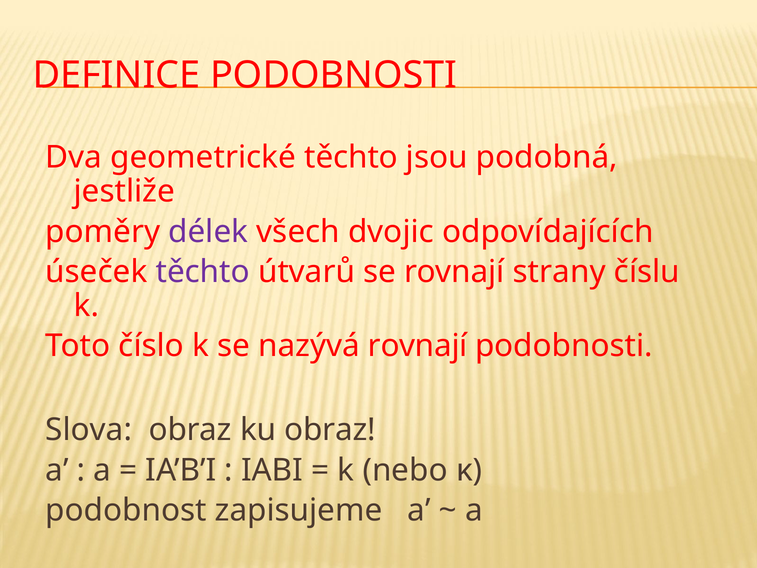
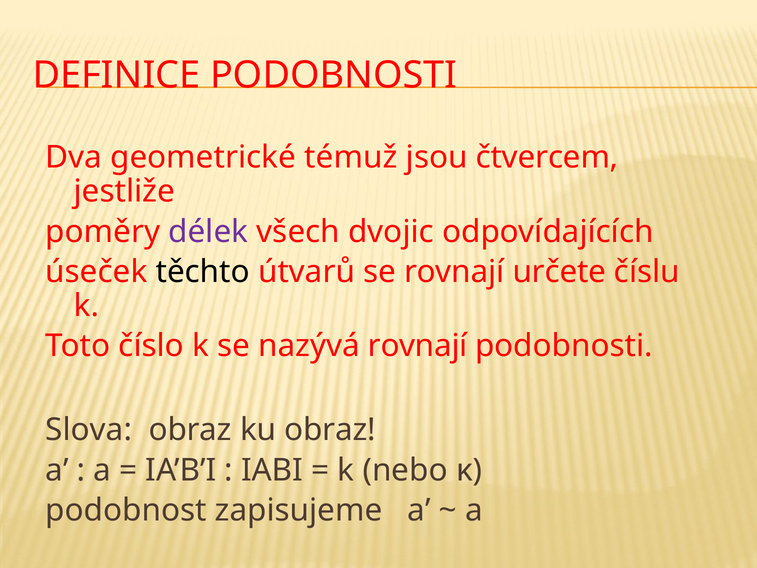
geometrické těchto: těchto -> témuž (351, 157)
podobná: podobná -> čtvercem (547, 157)
těchto colour: purple -> black (203, 272)
strany: strany -> určete (559, 272)
